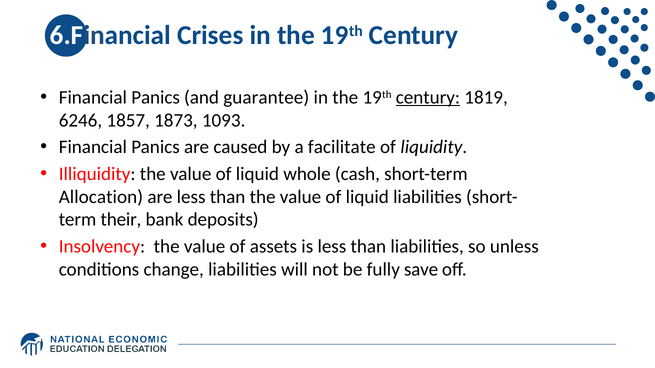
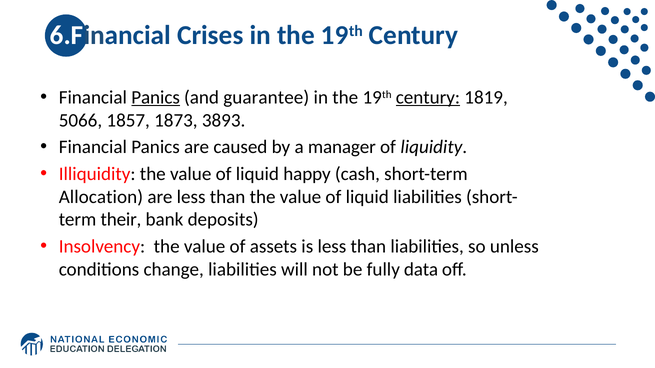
Panics underline: none -> present (156, 98)
6246: 6246 -> 5066 (80, 121)
1093: 1093 -> 3893 (224, 121)
facilitate: facilitate -> manager (342, 147)
whole: whole -> happy (307, 174)
save: save -> data (421, 270)
